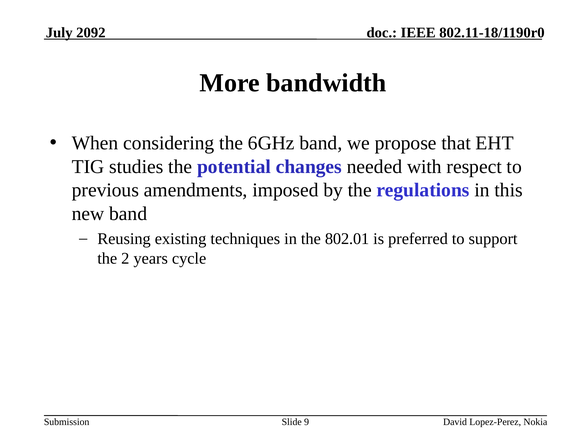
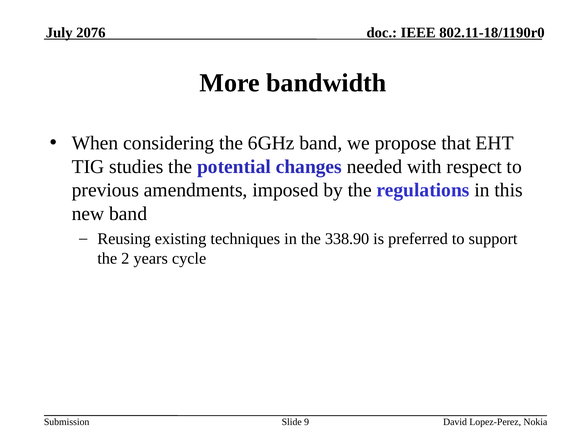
2092: 2092 -> 2076 (91, 33)
802.01: 802.01 -> 338.90 (347, 239)
